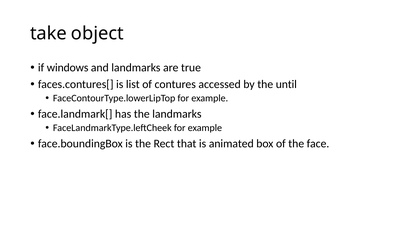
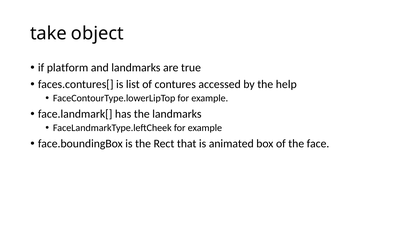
windows: windows -> platform (68, 68)
until: until -> help (286, 84)
